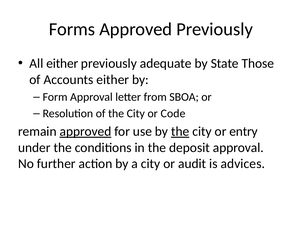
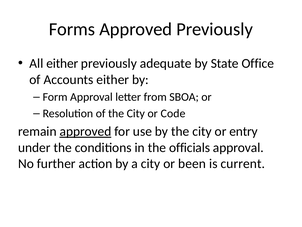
Those: Those -> Office (258, 63)
the underline: present -> none (180, 131)
deposit: deposit -> officials (190, 147)
audit: audit -> been (192, 163)
advices: advices -> current (243, 163)
